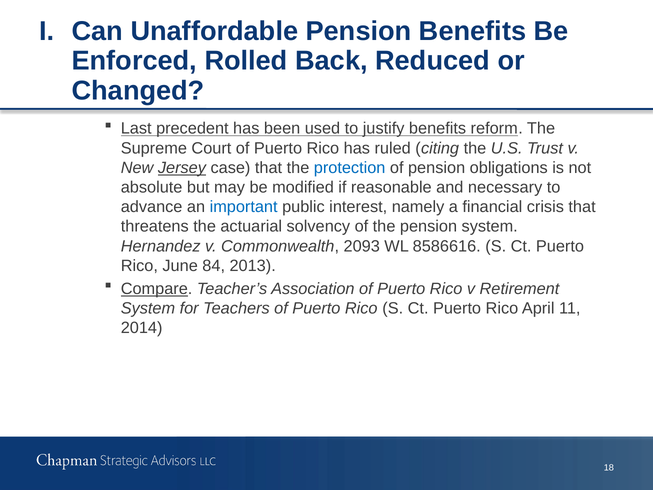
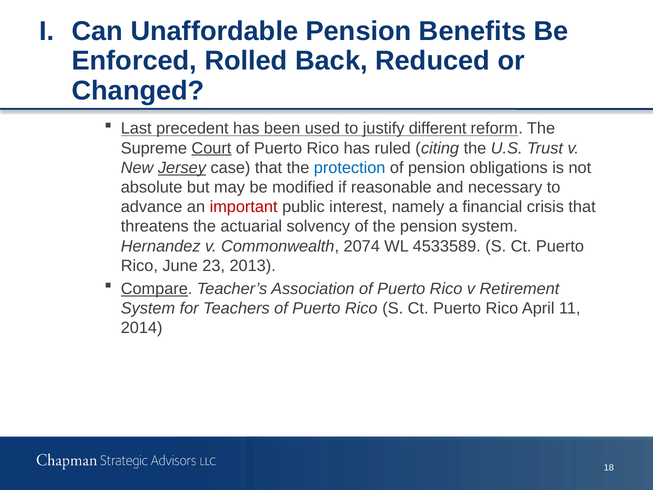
justify benefits: benefits -> different (438, 128)
Court underline: none -> present (211, 148)
important colour: blue -> red (244, 207)
2093: 2093 -> 2074 (362, 246)
8586616: 8586616 -> 4533589 (447, 246)
84: 84 -> 23 (214, 266)
